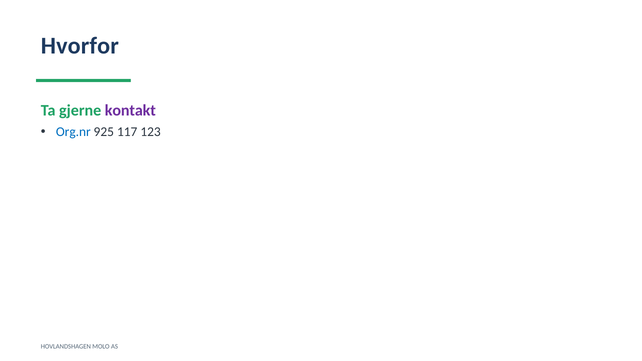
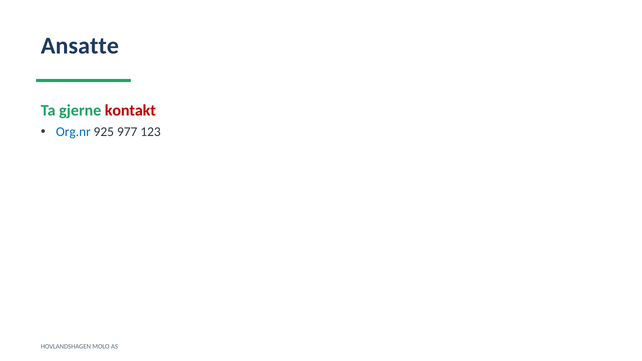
Hvorfor: Hvorfor -> Ansatte (80, 46)
kontakt colour: purple -> red (130, 111)
117: 117 -> 977 (127, 132)
